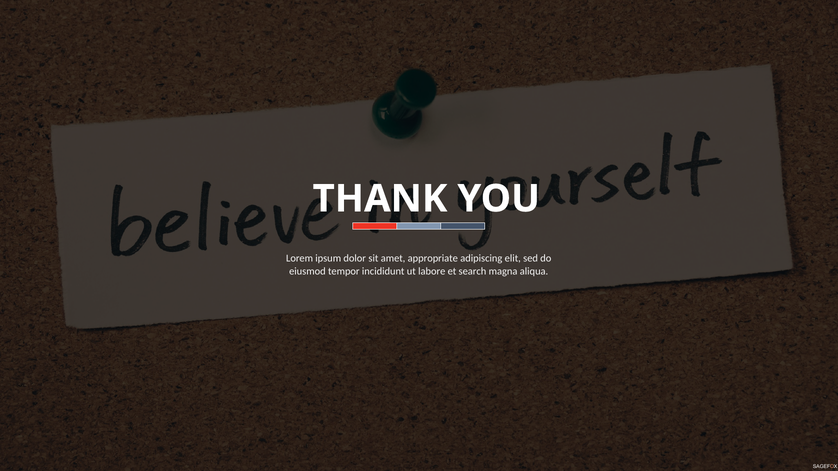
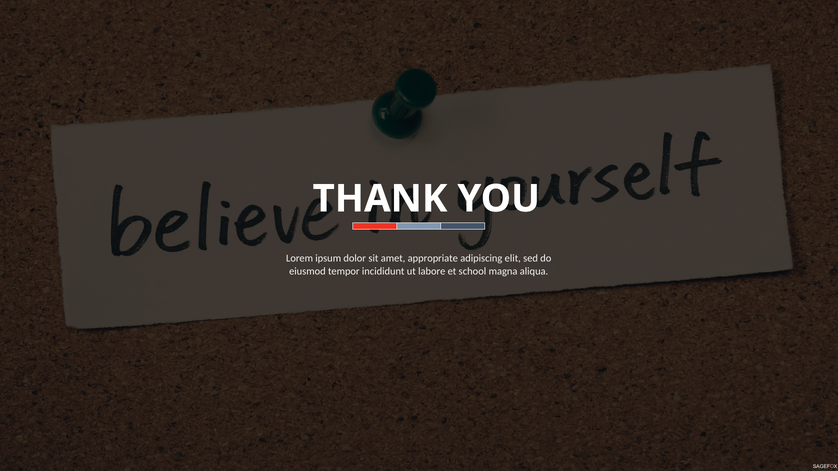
search: search -> school (472, 271)
